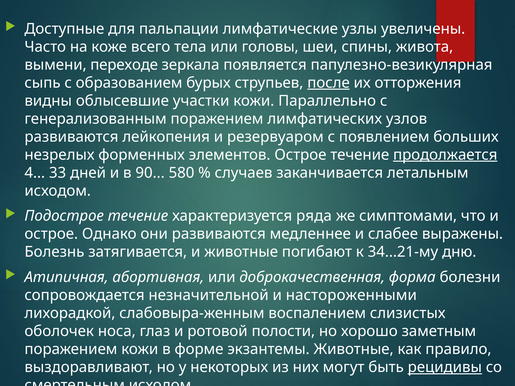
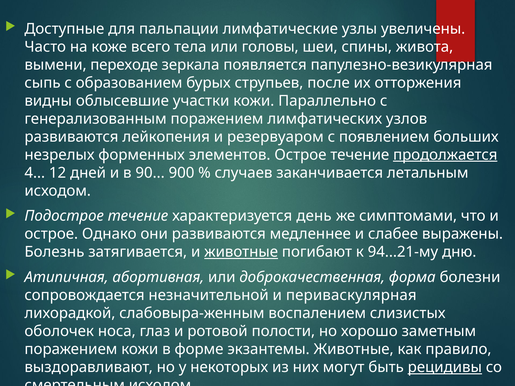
после underline: present -> none (329, 83)
33: 33 -> 12 (58, 173)
580: 580 -> 900 (182, 173)
ряда: ряда -> день (314, 216)
животные underline: none -> present (241, 252)
34...21-му: 34...21-му -> 94...21-му (403, 252)
настороженными: настороженными -> периваскулярная (351, 295)
